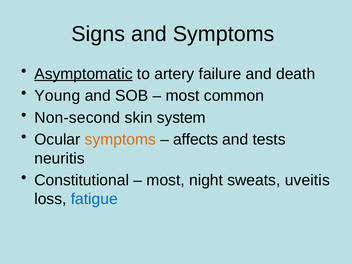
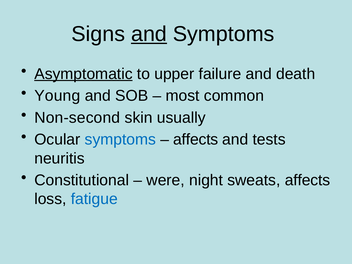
and underline: none -> present (149, 34)
artery: artery -> upper (174, 74)
system: system -> usually (181, 118)
symptoms colour: orange -> blue (120, 140)
most: most -> were (166, 180)
sweats uveitis: uveitis -> affects (307, 180)
